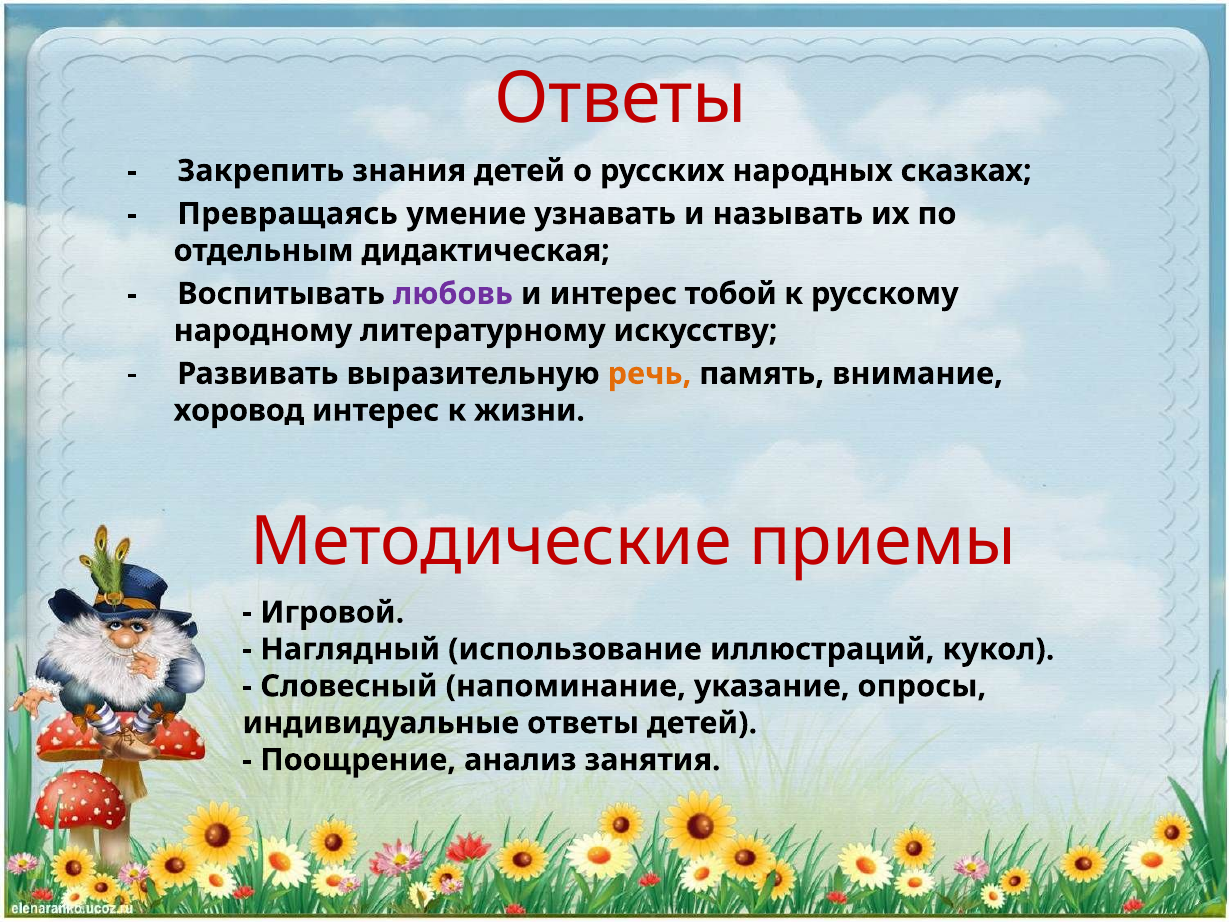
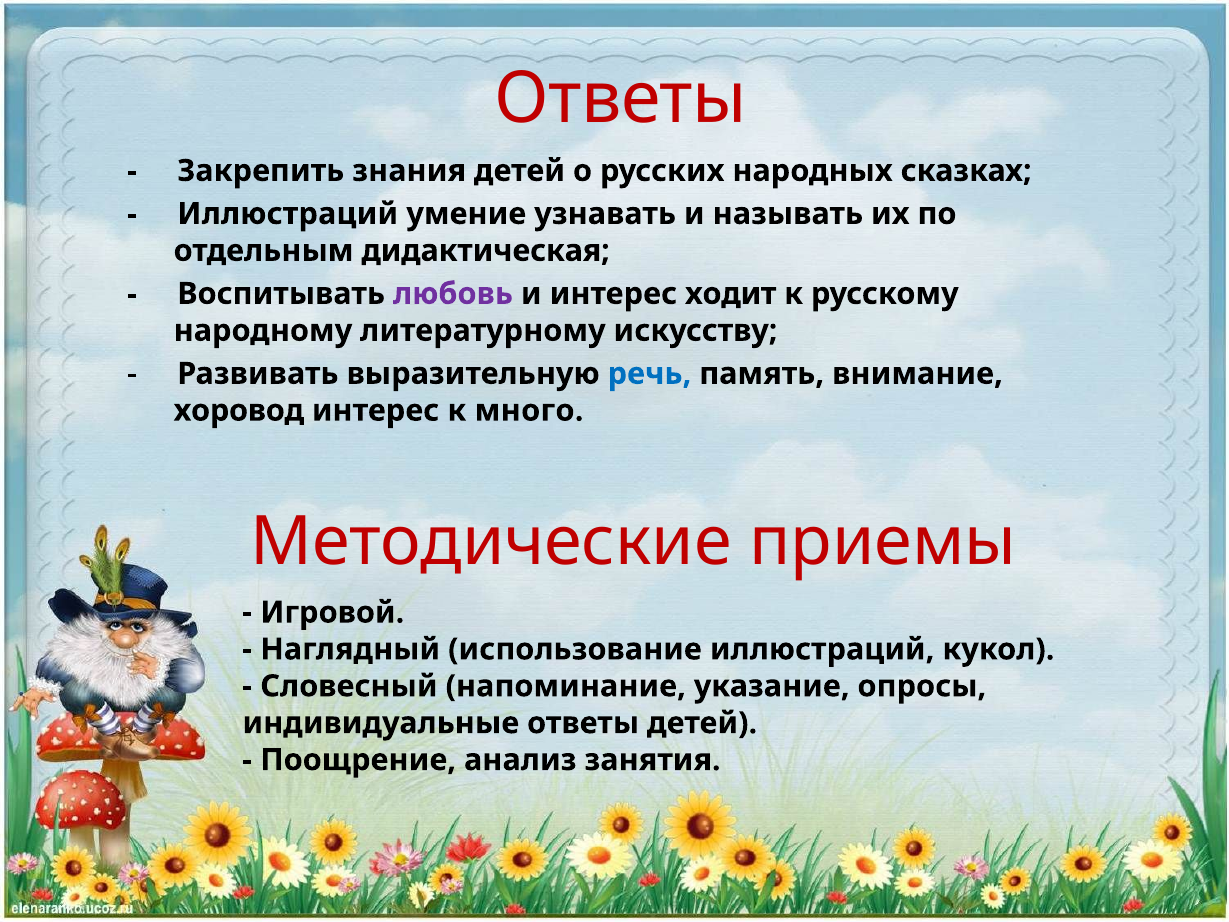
Превращаясь: Превращаясь -> Иллюстраций (288, 214)
тобой: тобой -> ходит (731, 294)
речь colour: orange -> blue (649, 374)
жизни: жизни -> много (529, 410)
